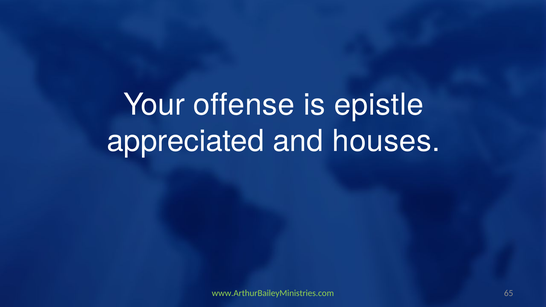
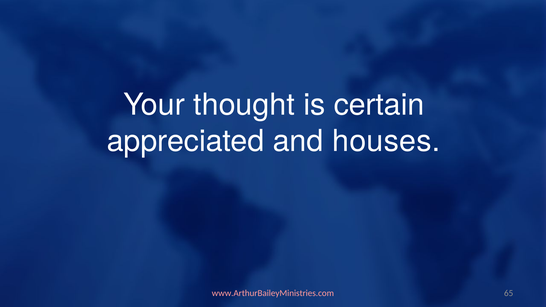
offense: offense -> thought (244, 105)
epistle: epistle -> certain (379, 105)
www.ArthurBaileyMinistries.com colour: light green -> pink (273, 293)
